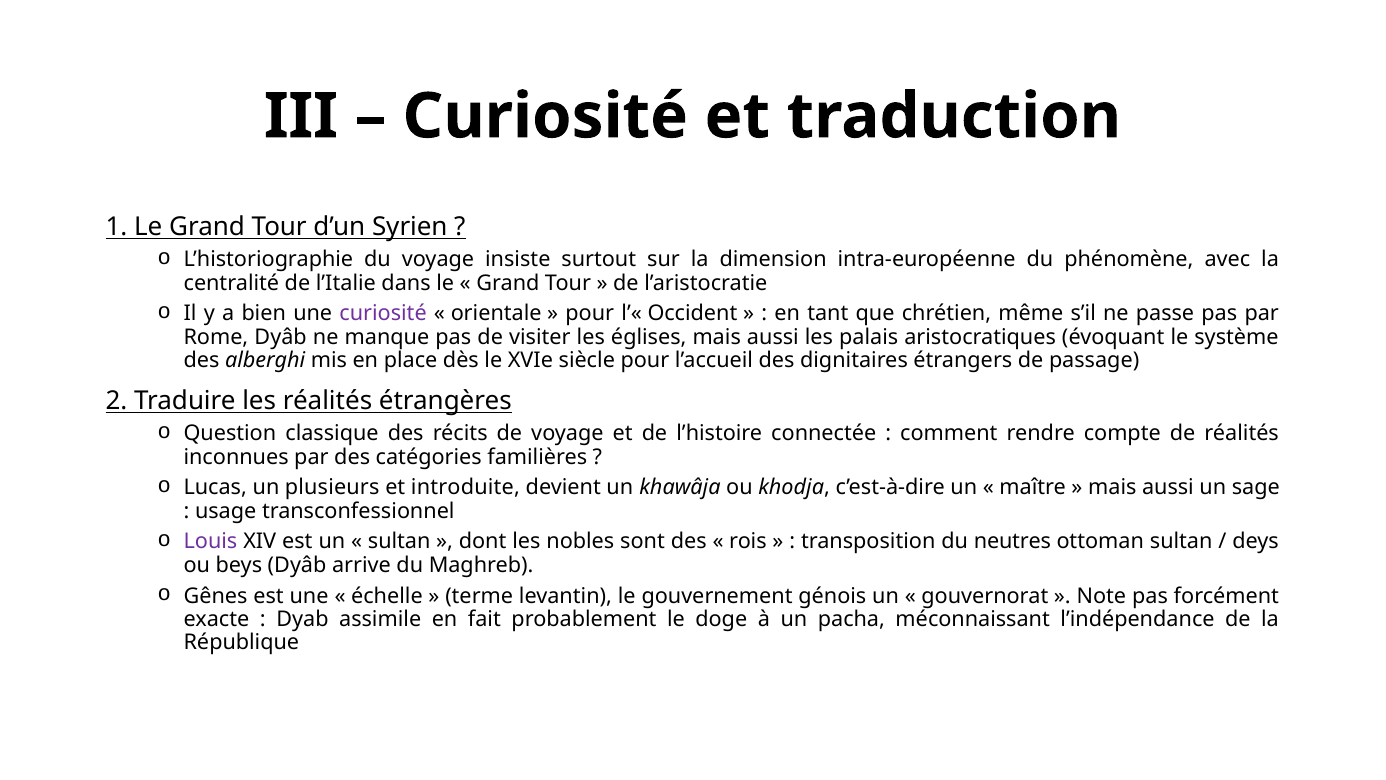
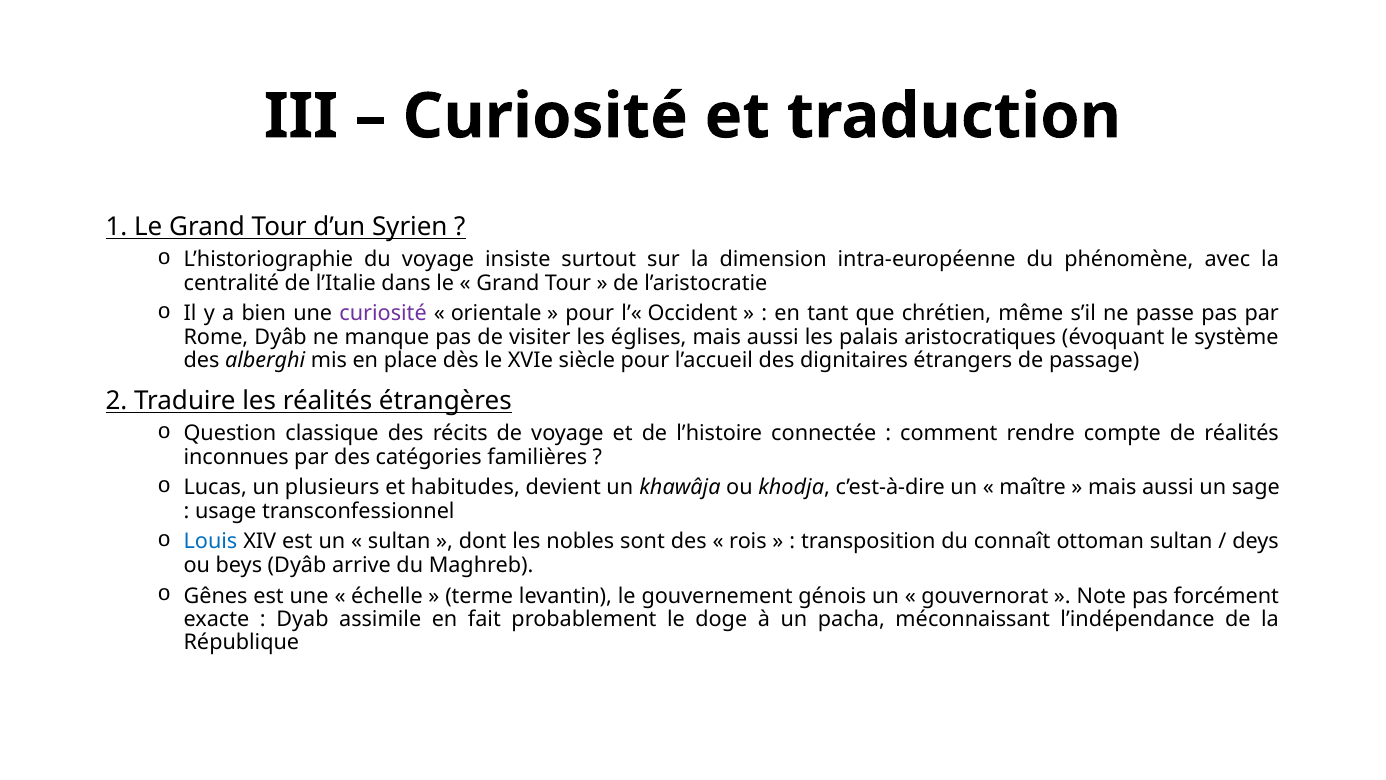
introduite: introduite -> habitudes (465, 488)
Louis colour: purple -> blue (210, 542)
neutres: neutres -> connaît (1012, 542)
